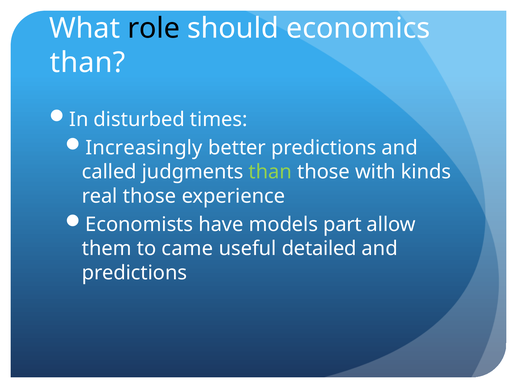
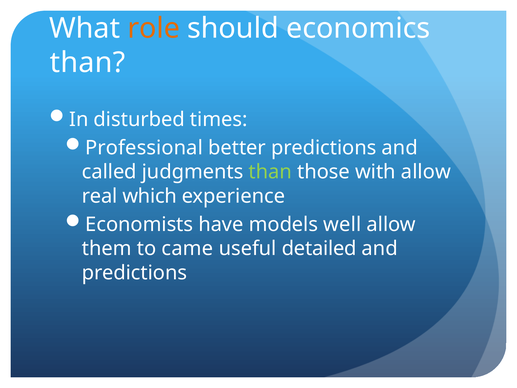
role colour: black -> orange (154, 28)
Increasingly: Increasingly -> Professional (144, 148)
with kinds: kinds -> allow (426, 172)
real those: those -> which (150, 196)
part: part -> well (342, 224)
